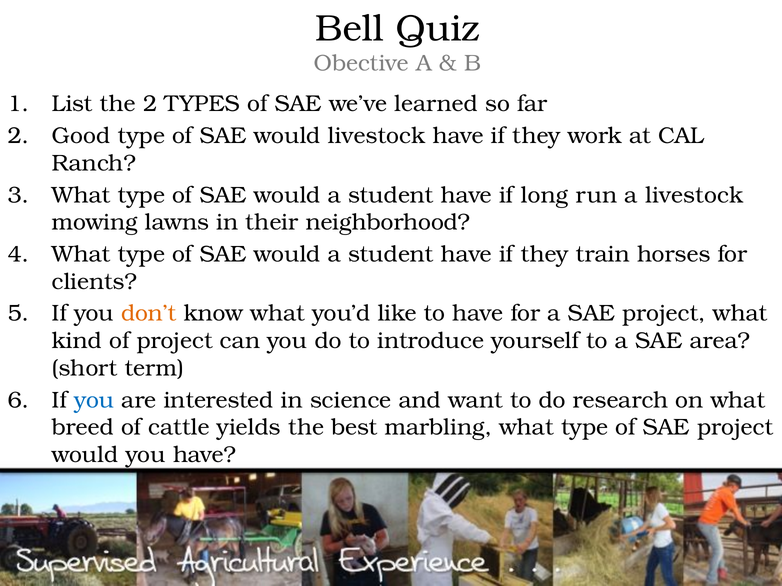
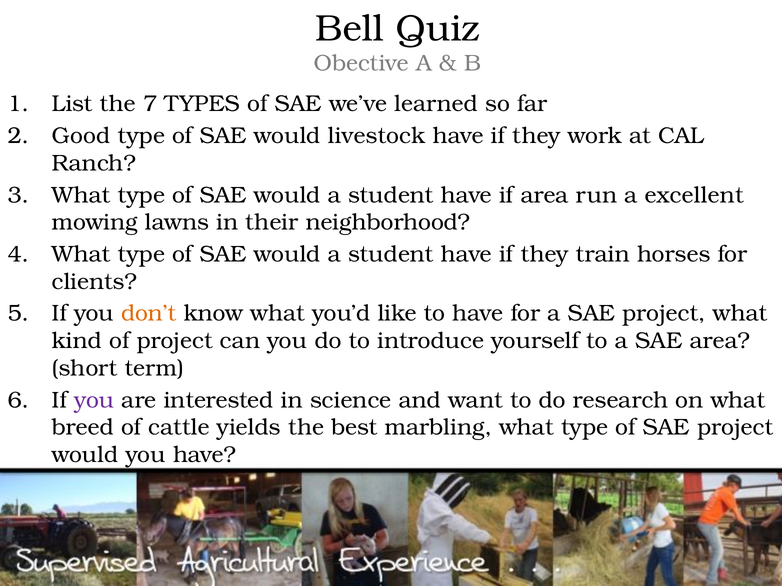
the 2: 2 -> 7 (150, 104)
if long: long -> area (545, 195)
a livestock: livestock -> excellent (694, 195)
you colour: blue -> purple (94, 400)
